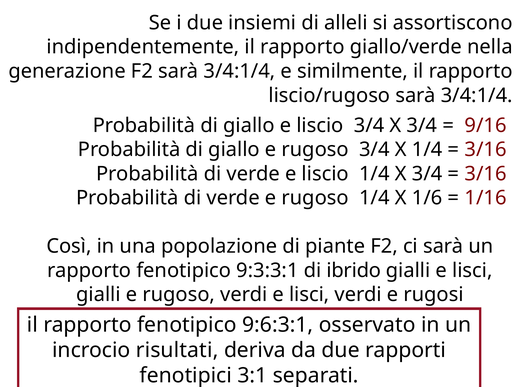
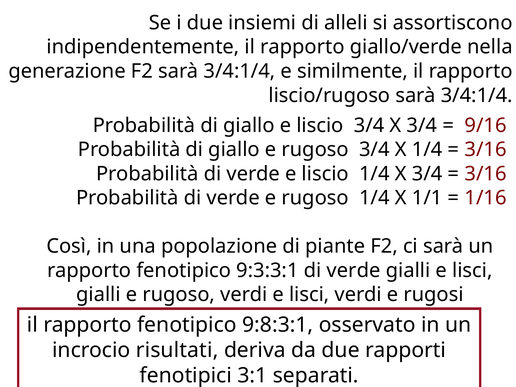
1/6: 1/6 -> 1/1 (427, 198)
9:3:3:1 di ibrido: ibrido -> verde (354, 270)
9:6:3:1: 9:6:3:1 -> 9:8:3:1 (278, 325)
